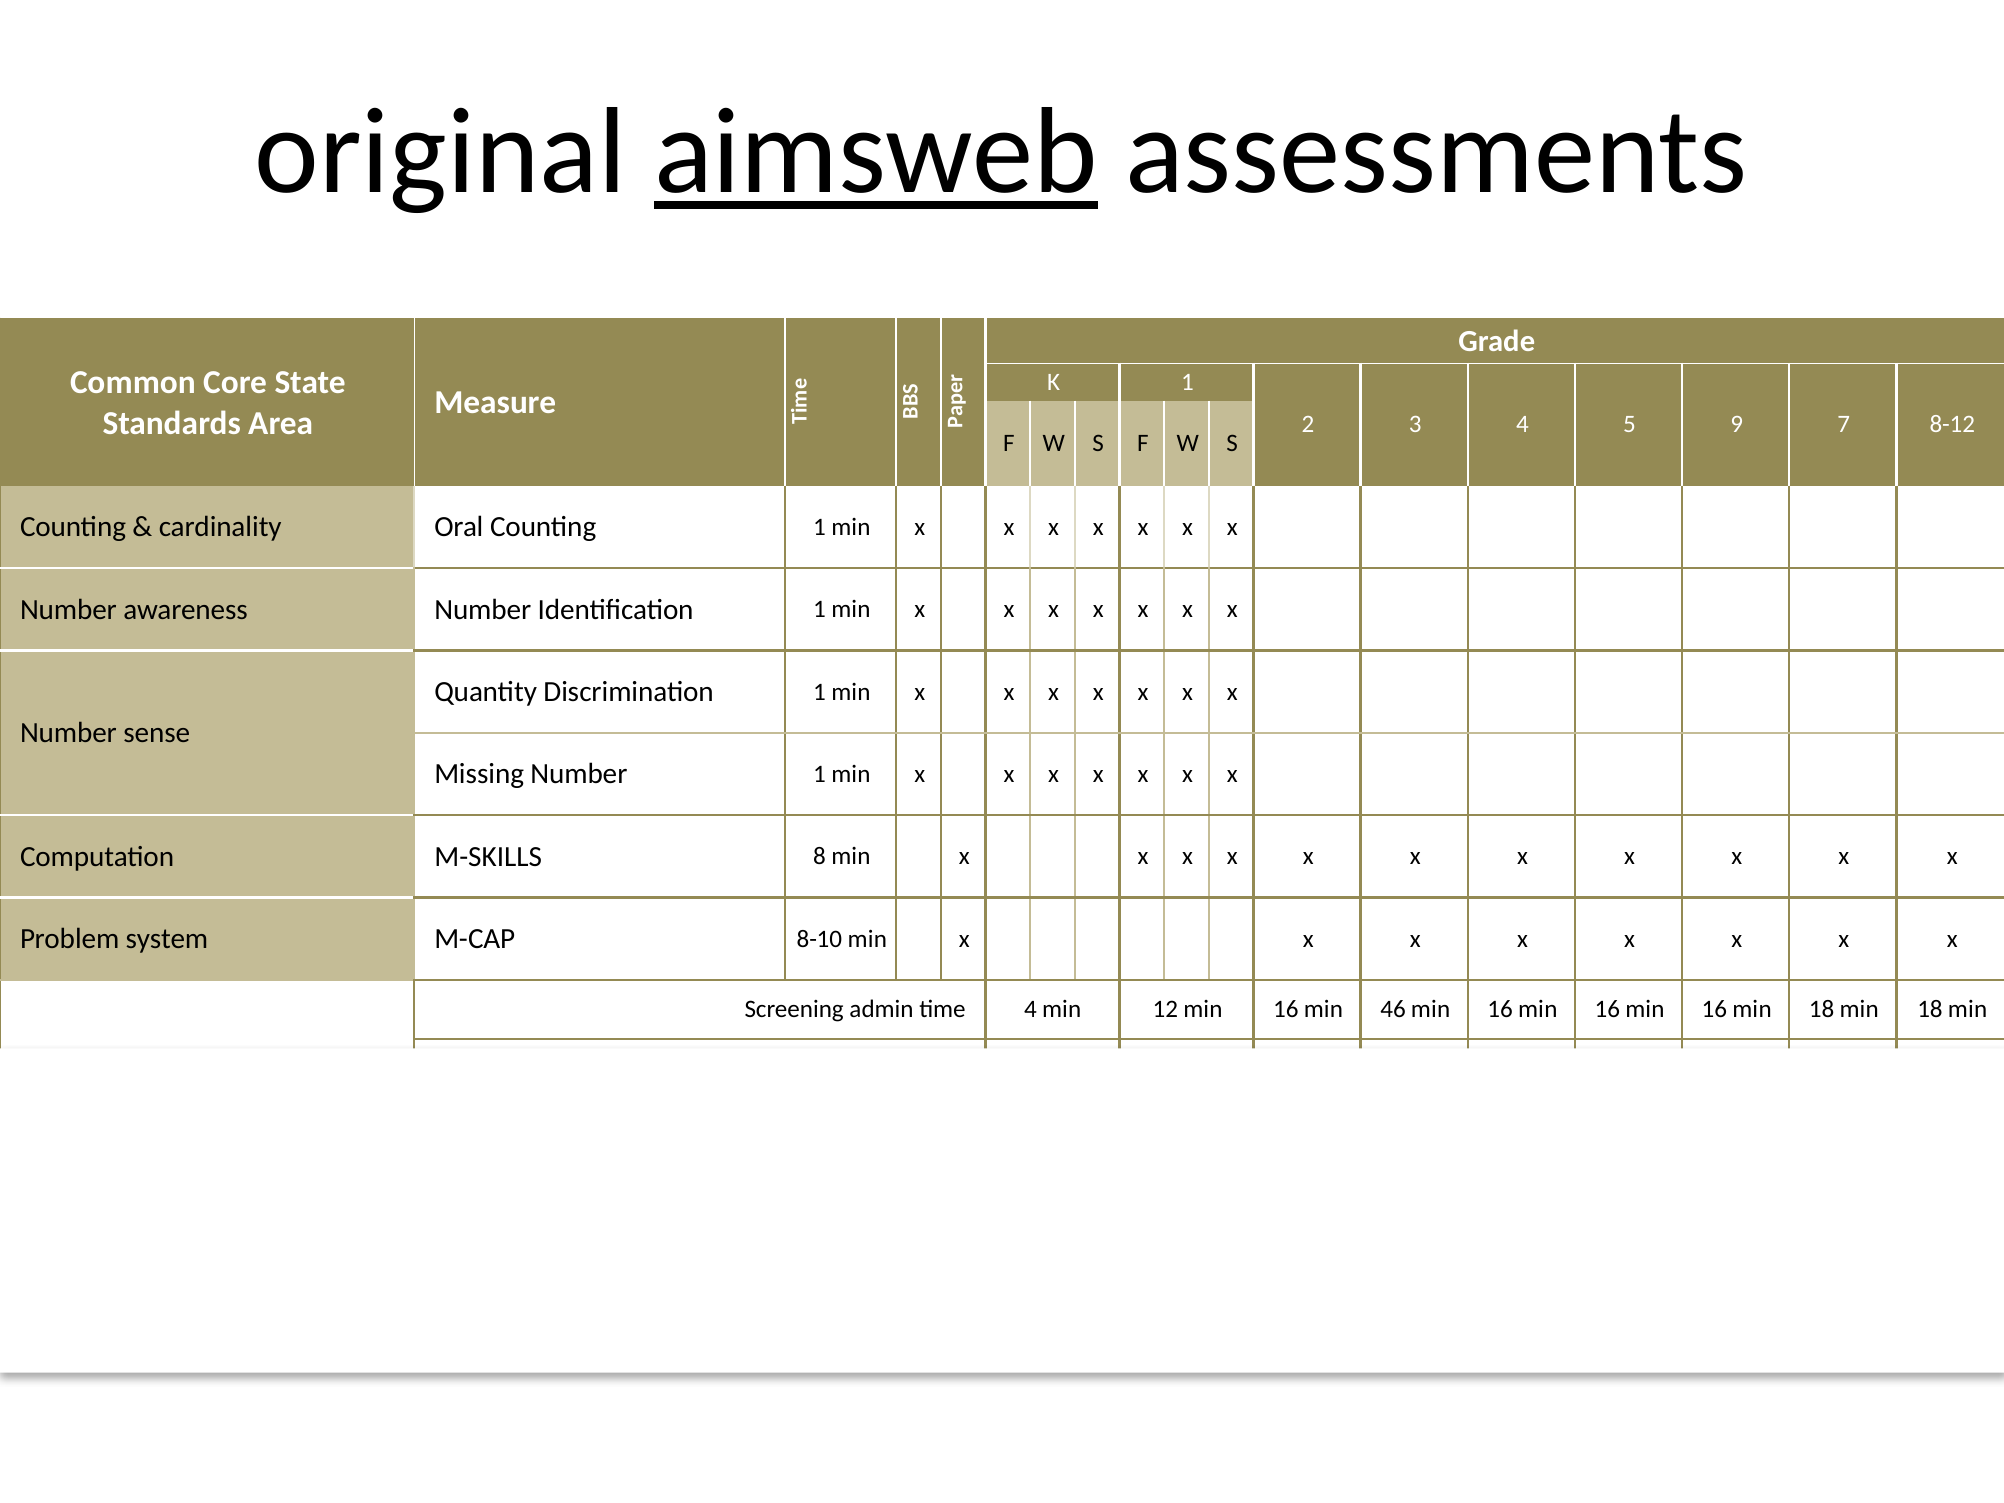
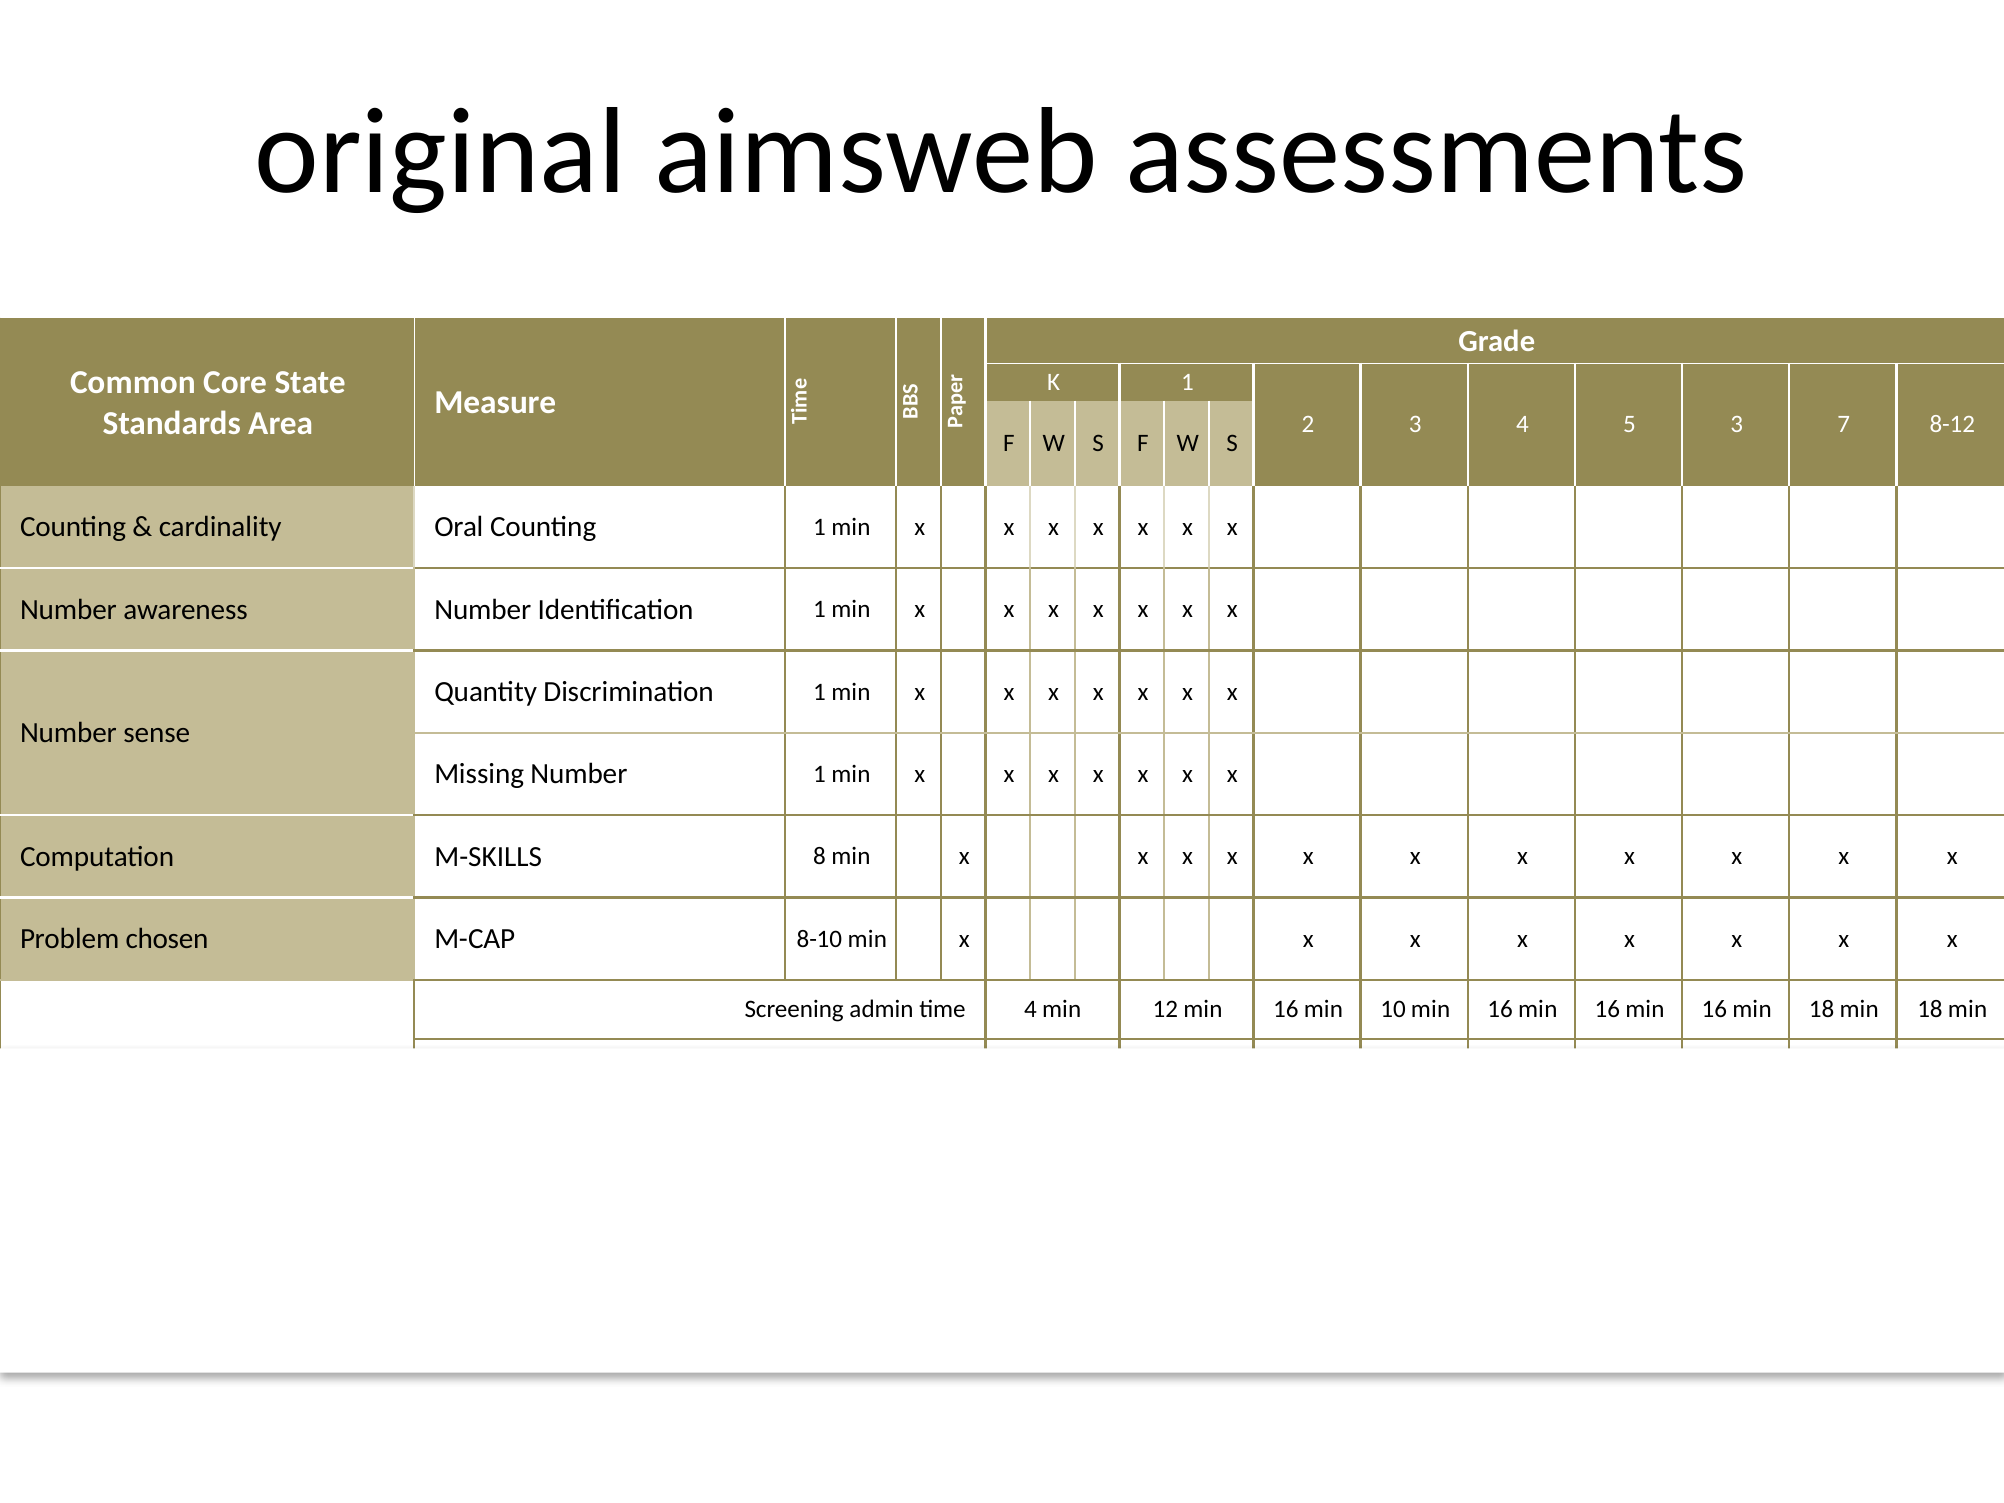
aimsweb underline: present -> none (876, 152)
5 9: 9 -> 3 (1737, 424)
system: system -> chosen (167, 939)
46: 46 -> 10 (1393, 1010)
